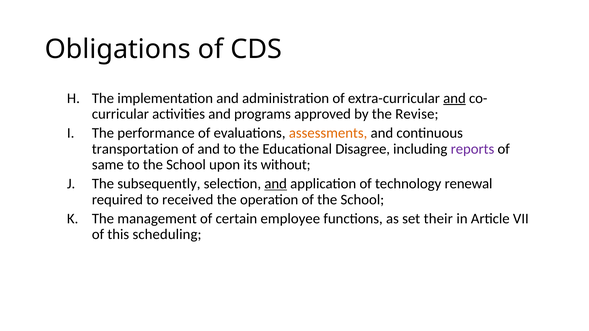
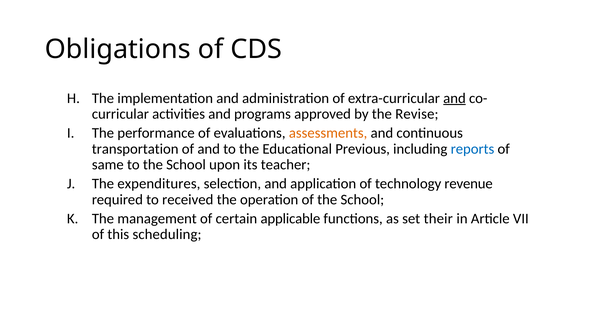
Disagree: Disagree -> Previous (363, 149)
reports colour: purple -> blue (472, 149)
without: without -> teacher (286, 165)
subsequently: subsequently -> expenditures (159, 184)
and underline: present -> none (276, 184)
renewal: renewal -> revenue (469, 184)
employee: employee -> applicable (290, 219)
